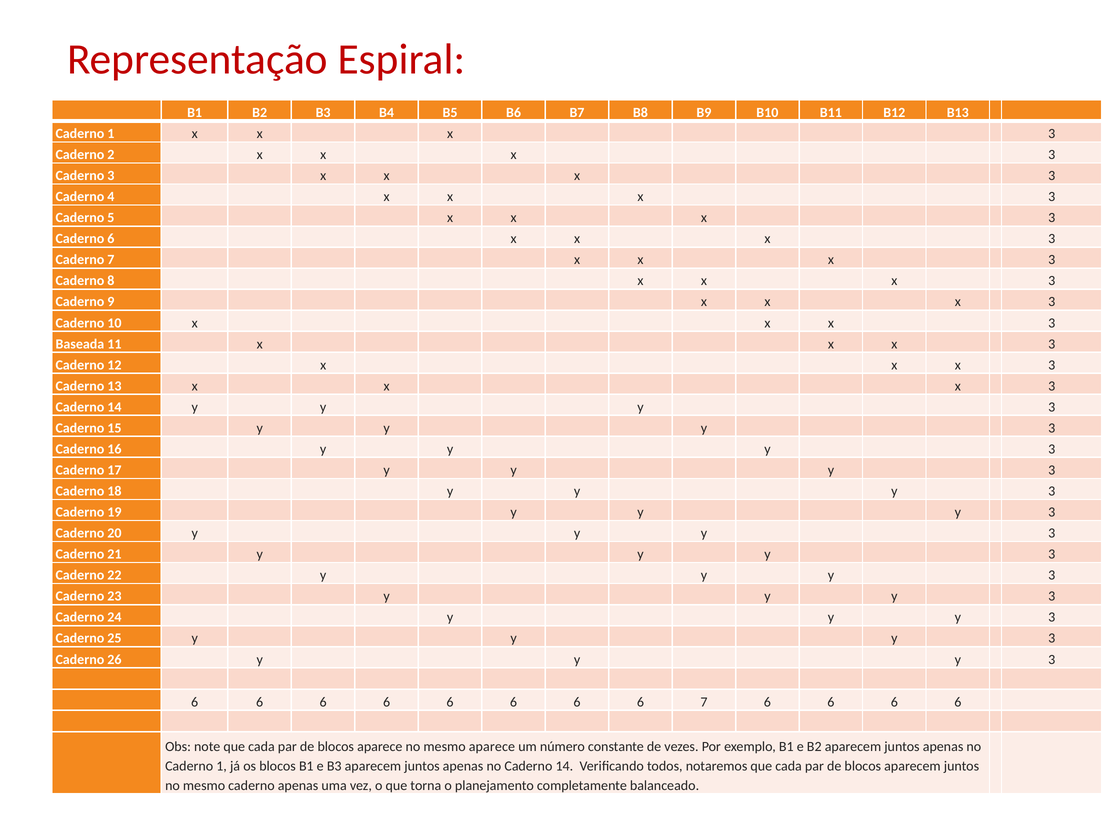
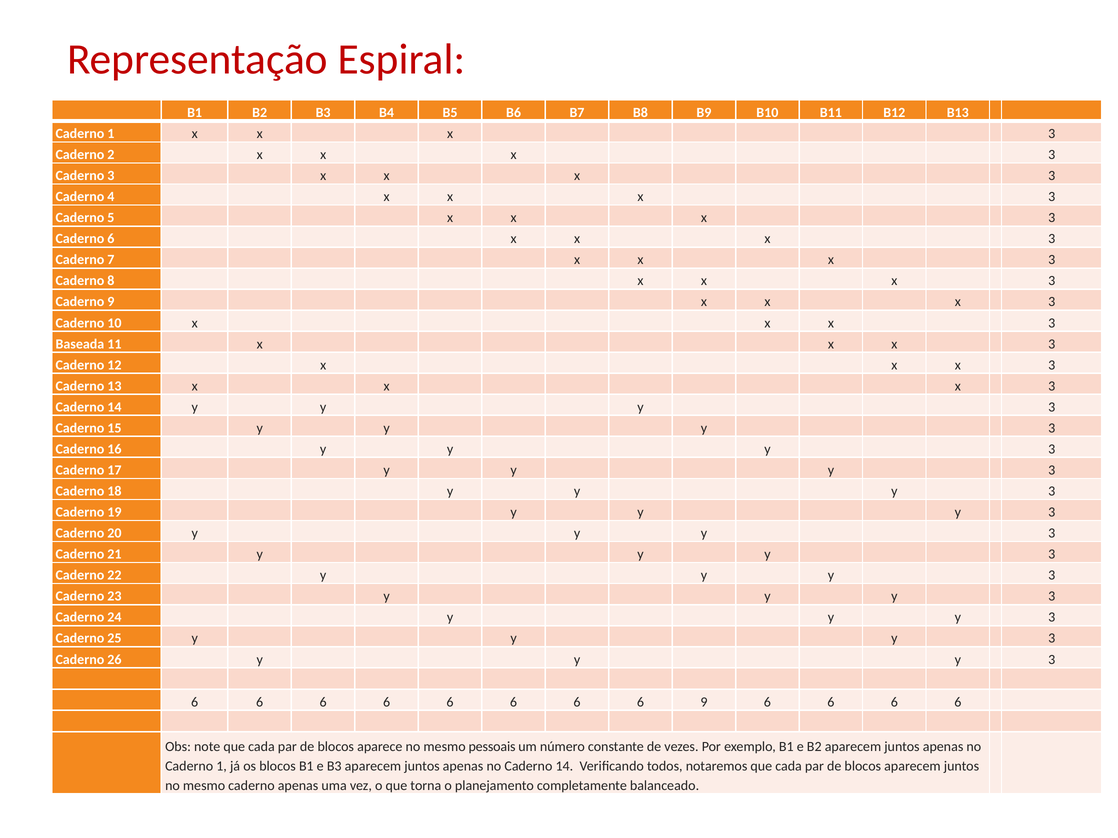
6 7: 7 -> 9 (704, 702)
mesmo aparece: aparece -> pessoais (492, 747)
